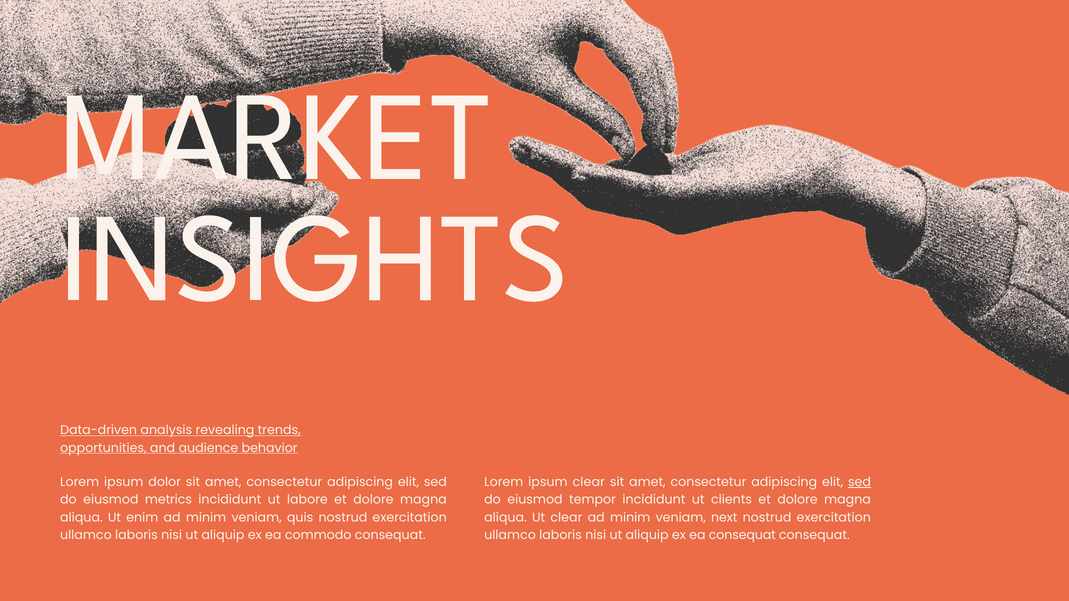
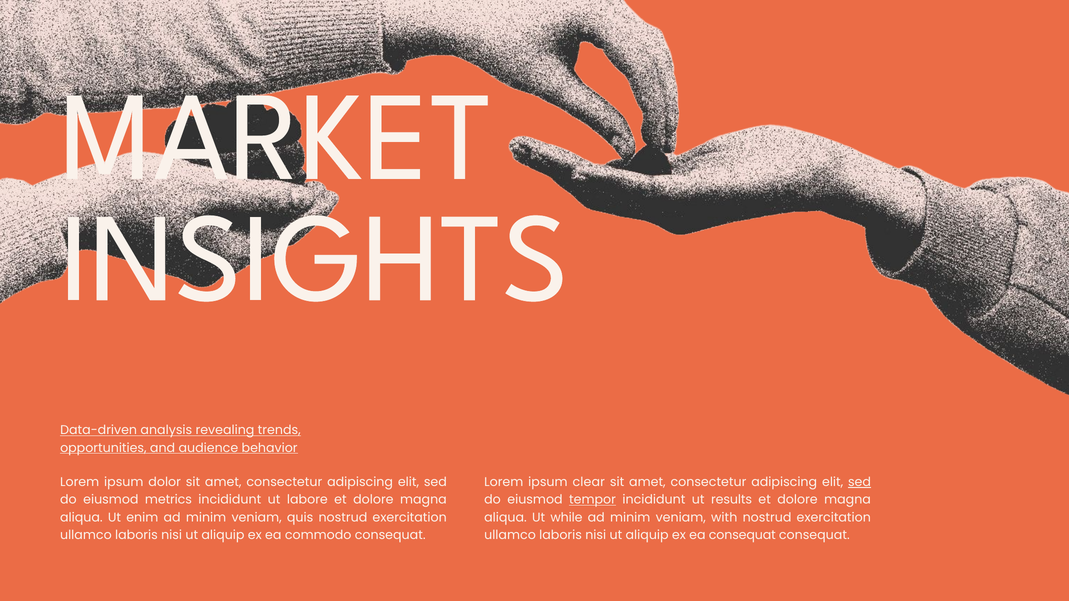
tempor underline: none -> present (593, 500)
clients: clients -> results (732, 500)
Ut clear: clear -> while (566, 518)
next: next -> with (724, 518)
